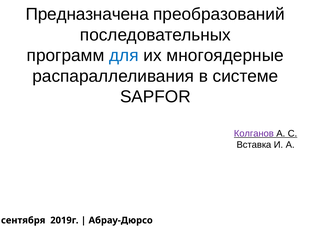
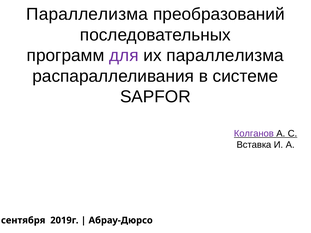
Предназначена: Предназначена -> Параллелизма (87, 14)
для colour: blue -> purple (124, 56)
их многоядерные: многоядерные -> параллелизма (225, 56)
